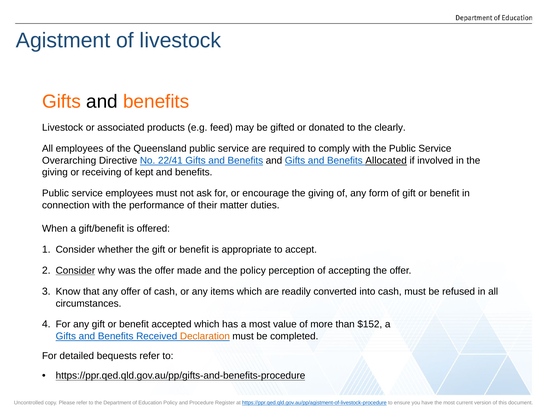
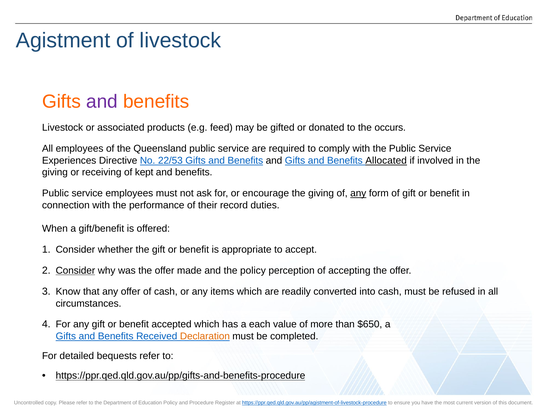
and colour: black -> purple (102, 102)
clearly: clearly -> occurs (390, 128)
Overarching: Overarching -> Experiences (69, 161)
22/41: 22/41 -> 22/53 (170, 161)
any underline: none -> present (358, 194)
matter: matter -> record (234, 205)
a most: most -> each (260, 325)
$152: $152 -> $650 (370, 325)
